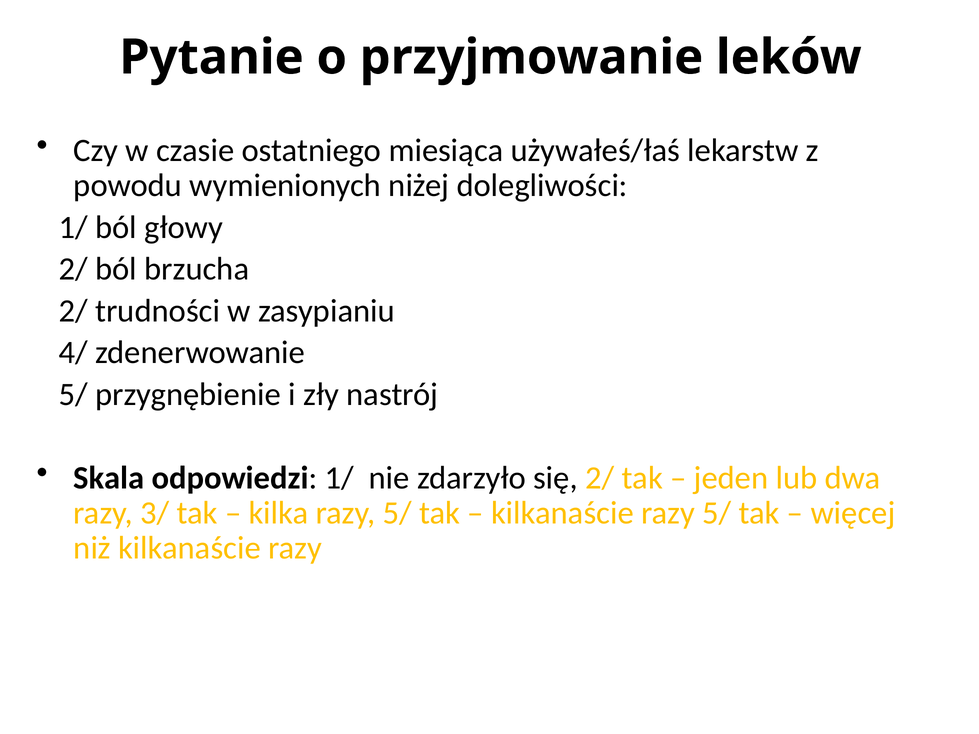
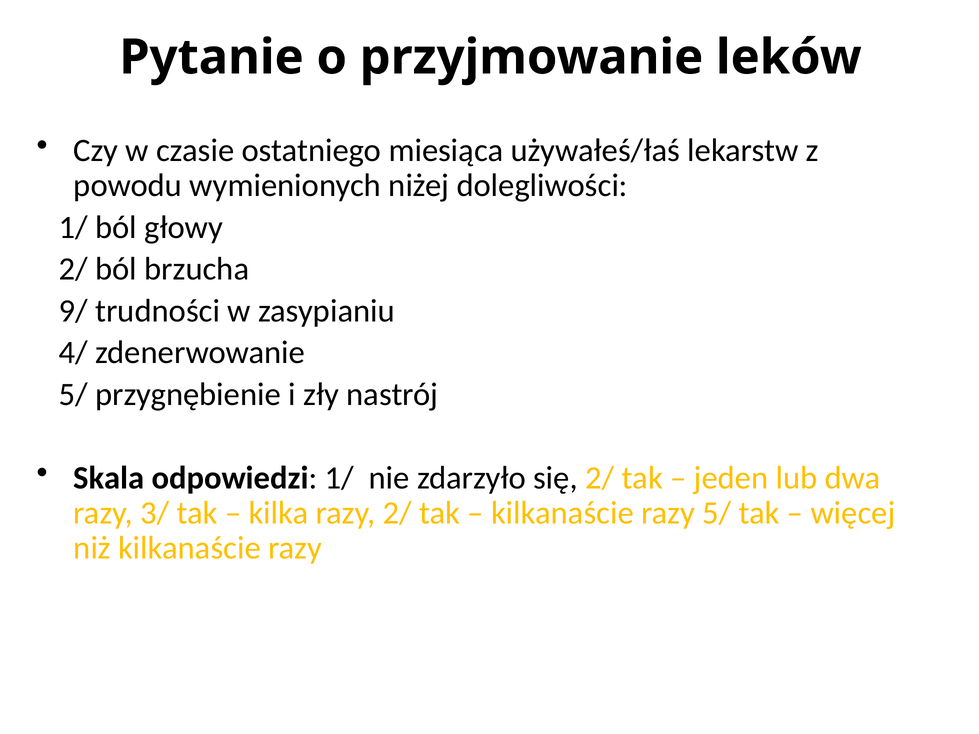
2/: 2/ -> 9/ (73, 311)
kilka razy 5/: 5/ -> 2/ (397, 513)
